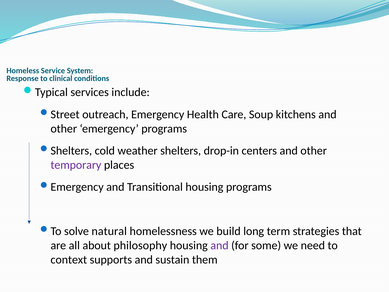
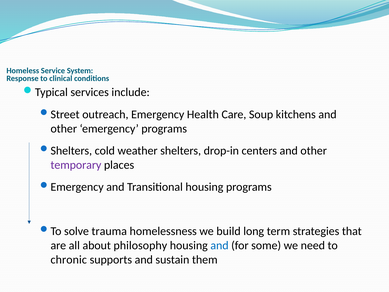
natural: natural -> trauma (109, 231)
and colour: purple -> blue (219, 245)
context: context -> chronic (69, 259)
